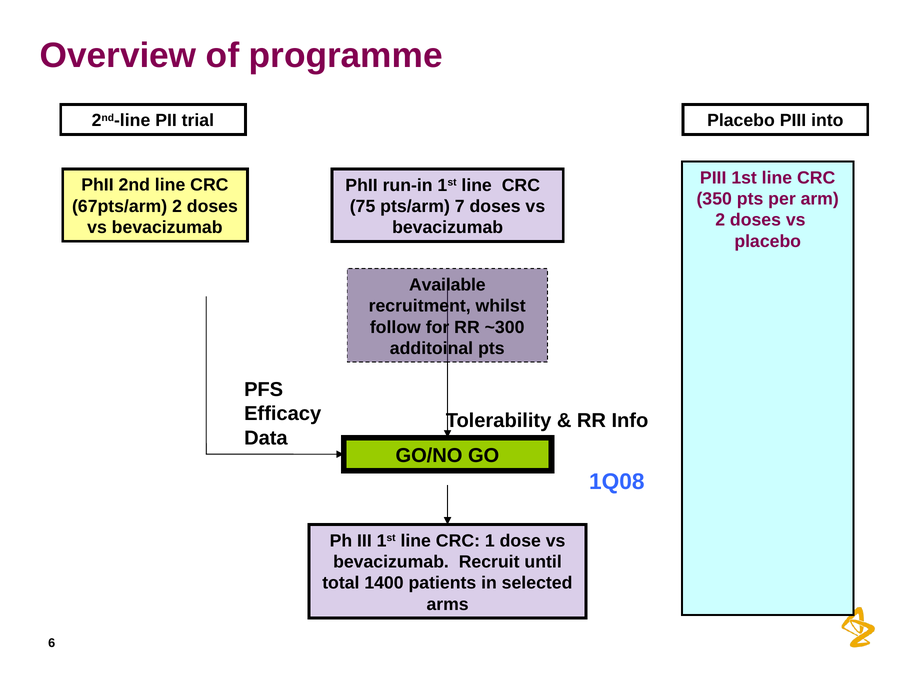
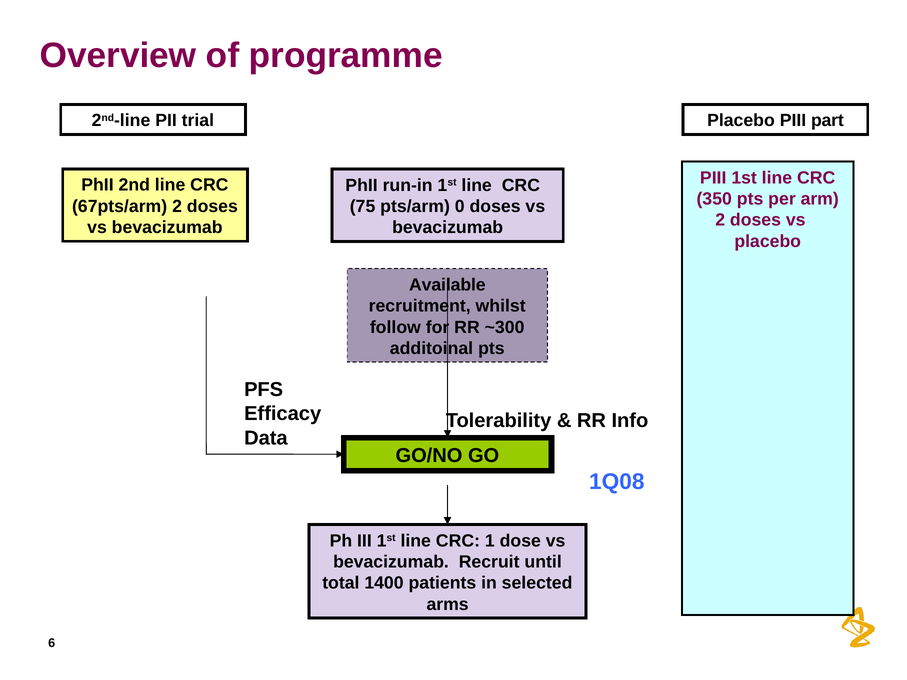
into: into -> part (827, 121)
7: 7 -> 0 (460, 207)
